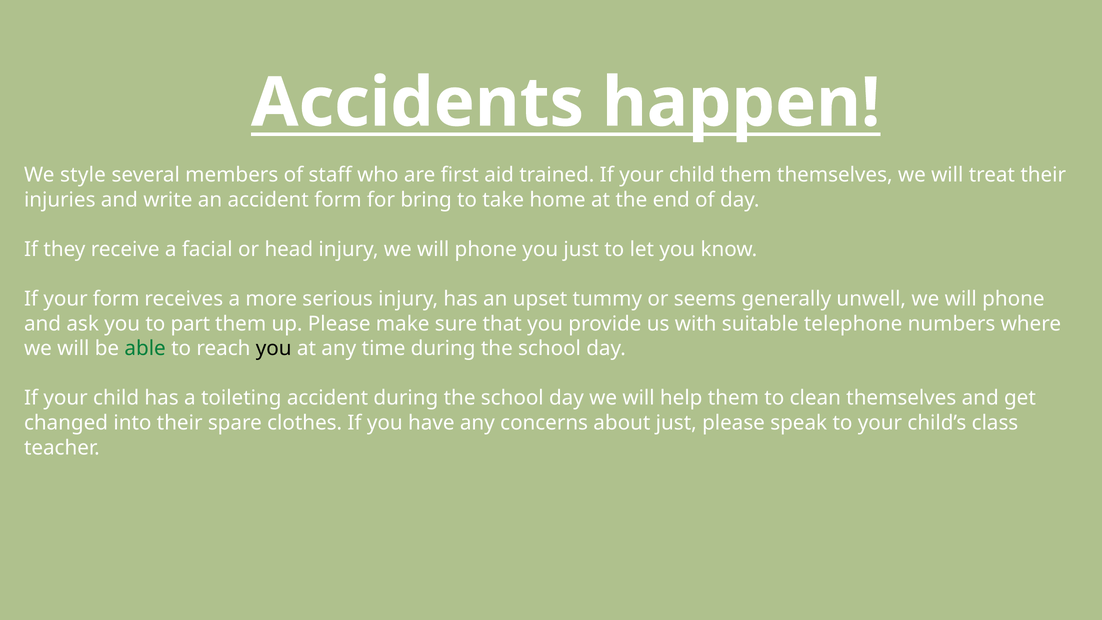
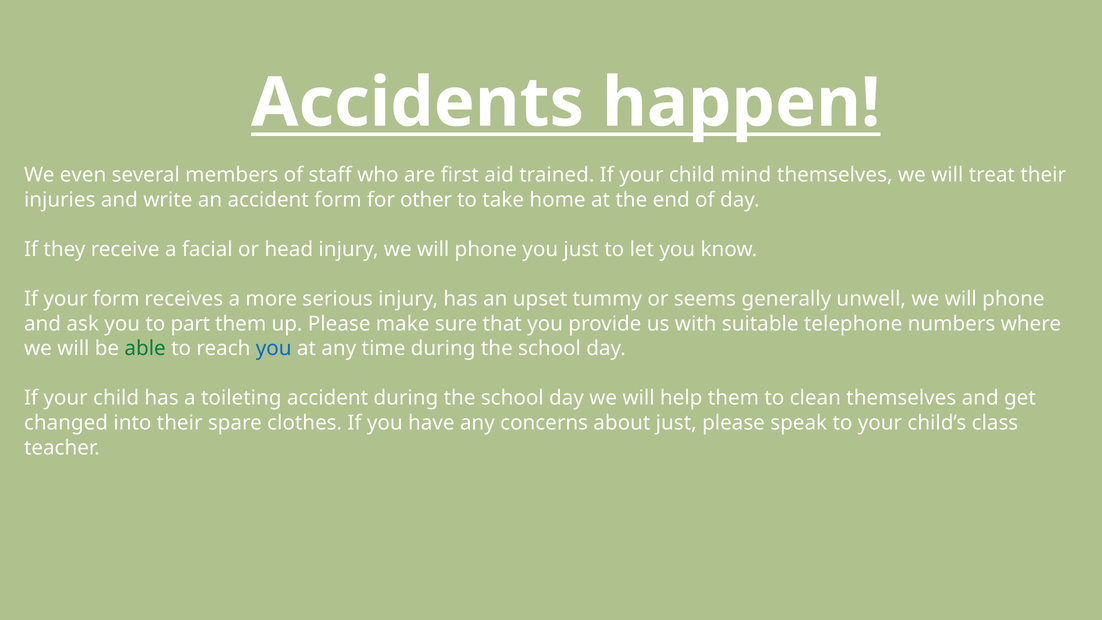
style: style -> even (83, 175)
child them: them -> mind (746, 175)
bring: bring -> other (426, 200)
you colour: black -> blue (274, 348)
